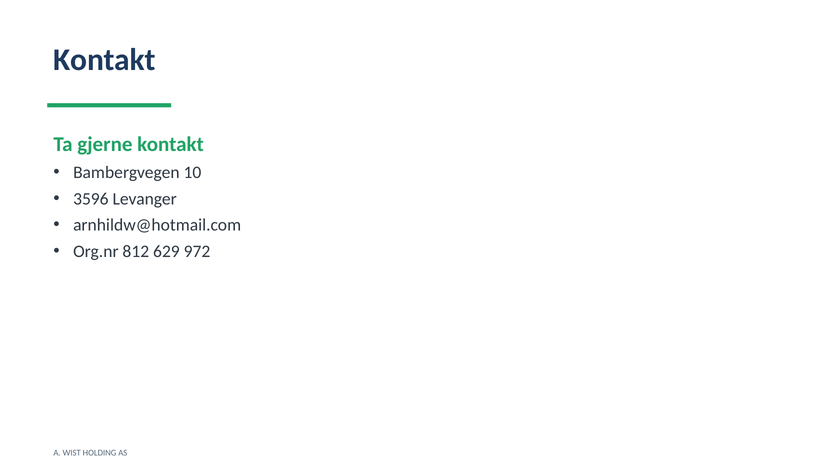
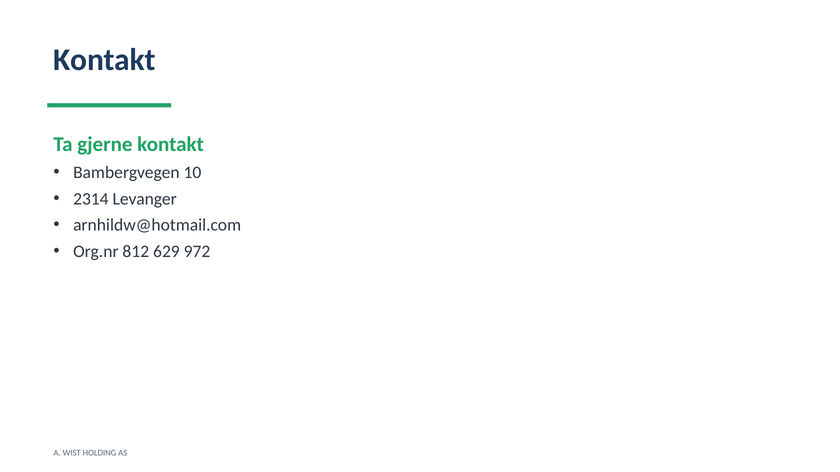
3596: 3596 -> 2314 (91, 199)
